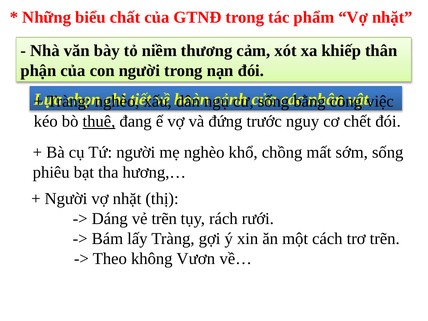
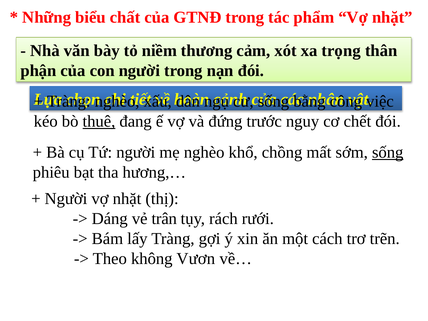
khiếp: khiếp -> trọng (341, 51)
sống underline: none -> present (388, 152)
vẻ trẽn: trẽn -> trân (164, 219)
